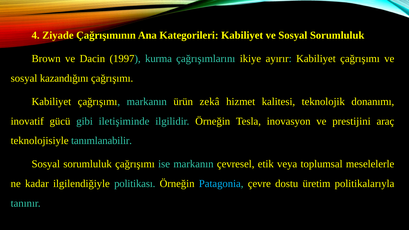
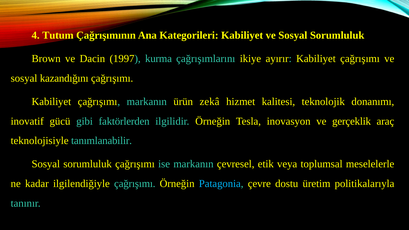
Ziyade: Ziyade -> Tutum (58, 35)
iletişiminde: iletişiminde -> faktörlerden (124, 121)
prestijini: prestijini -> gerçeklik (352, 121)
ilgilendiğiyle politikası: politikası -> çağrışımı (135, 184)
